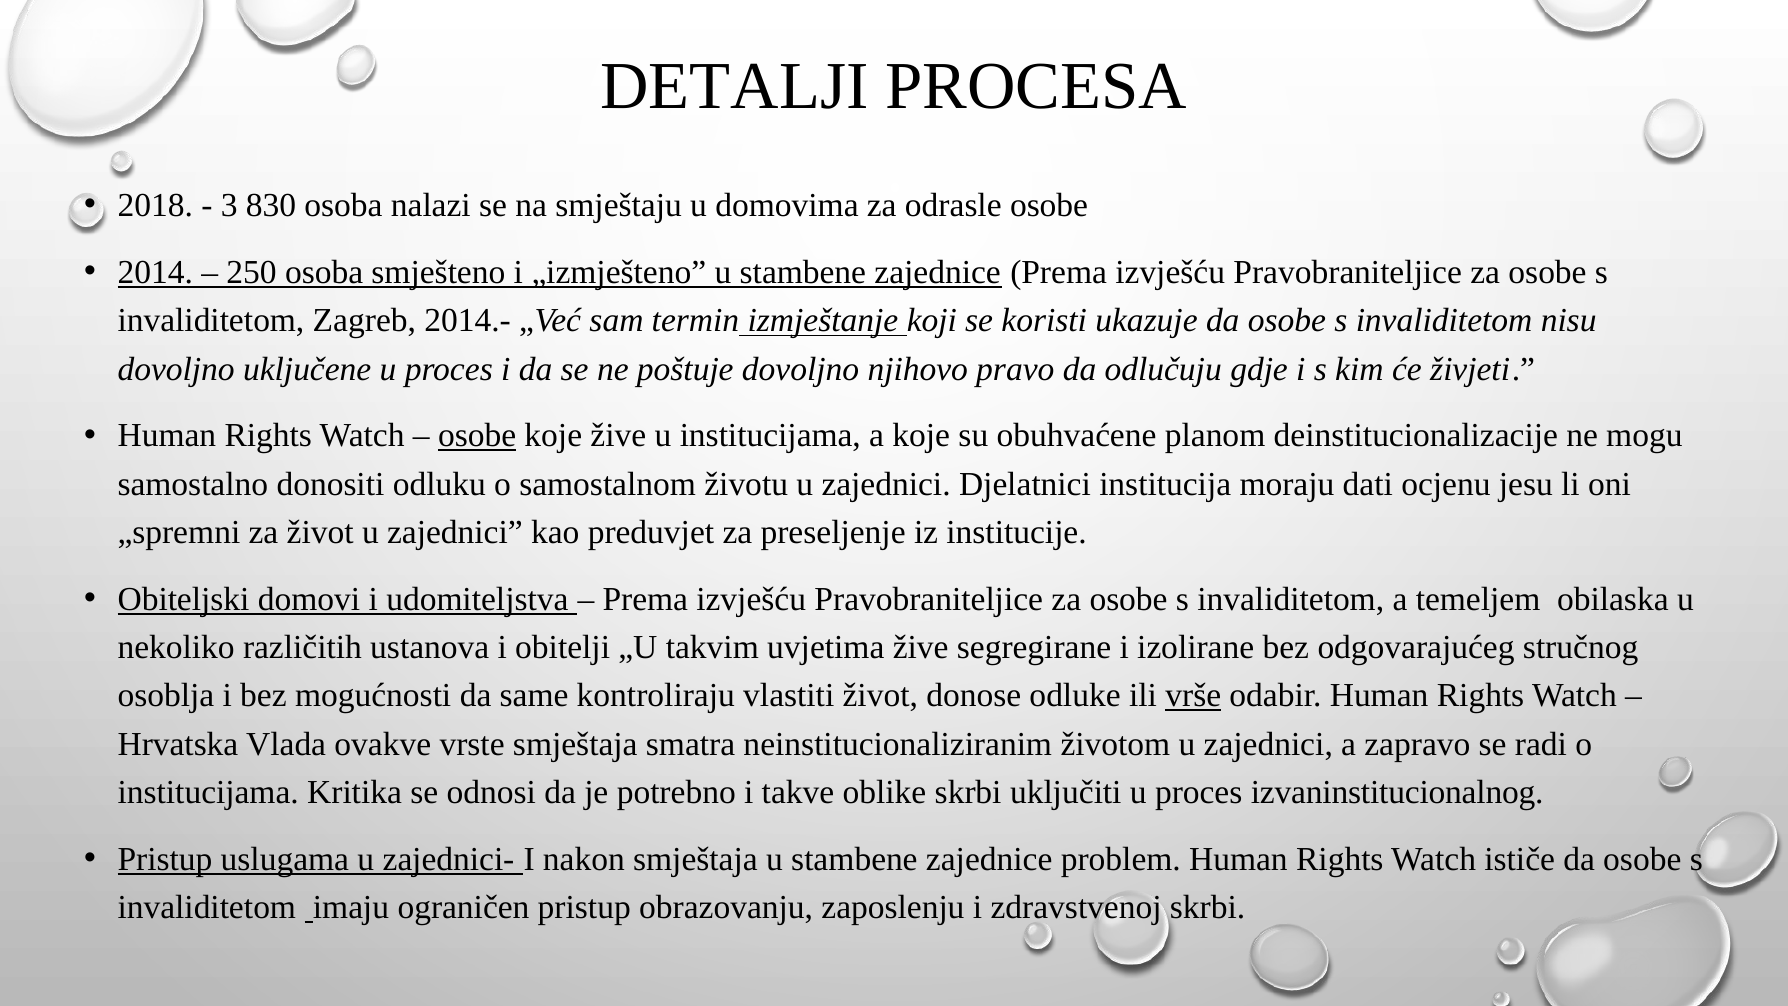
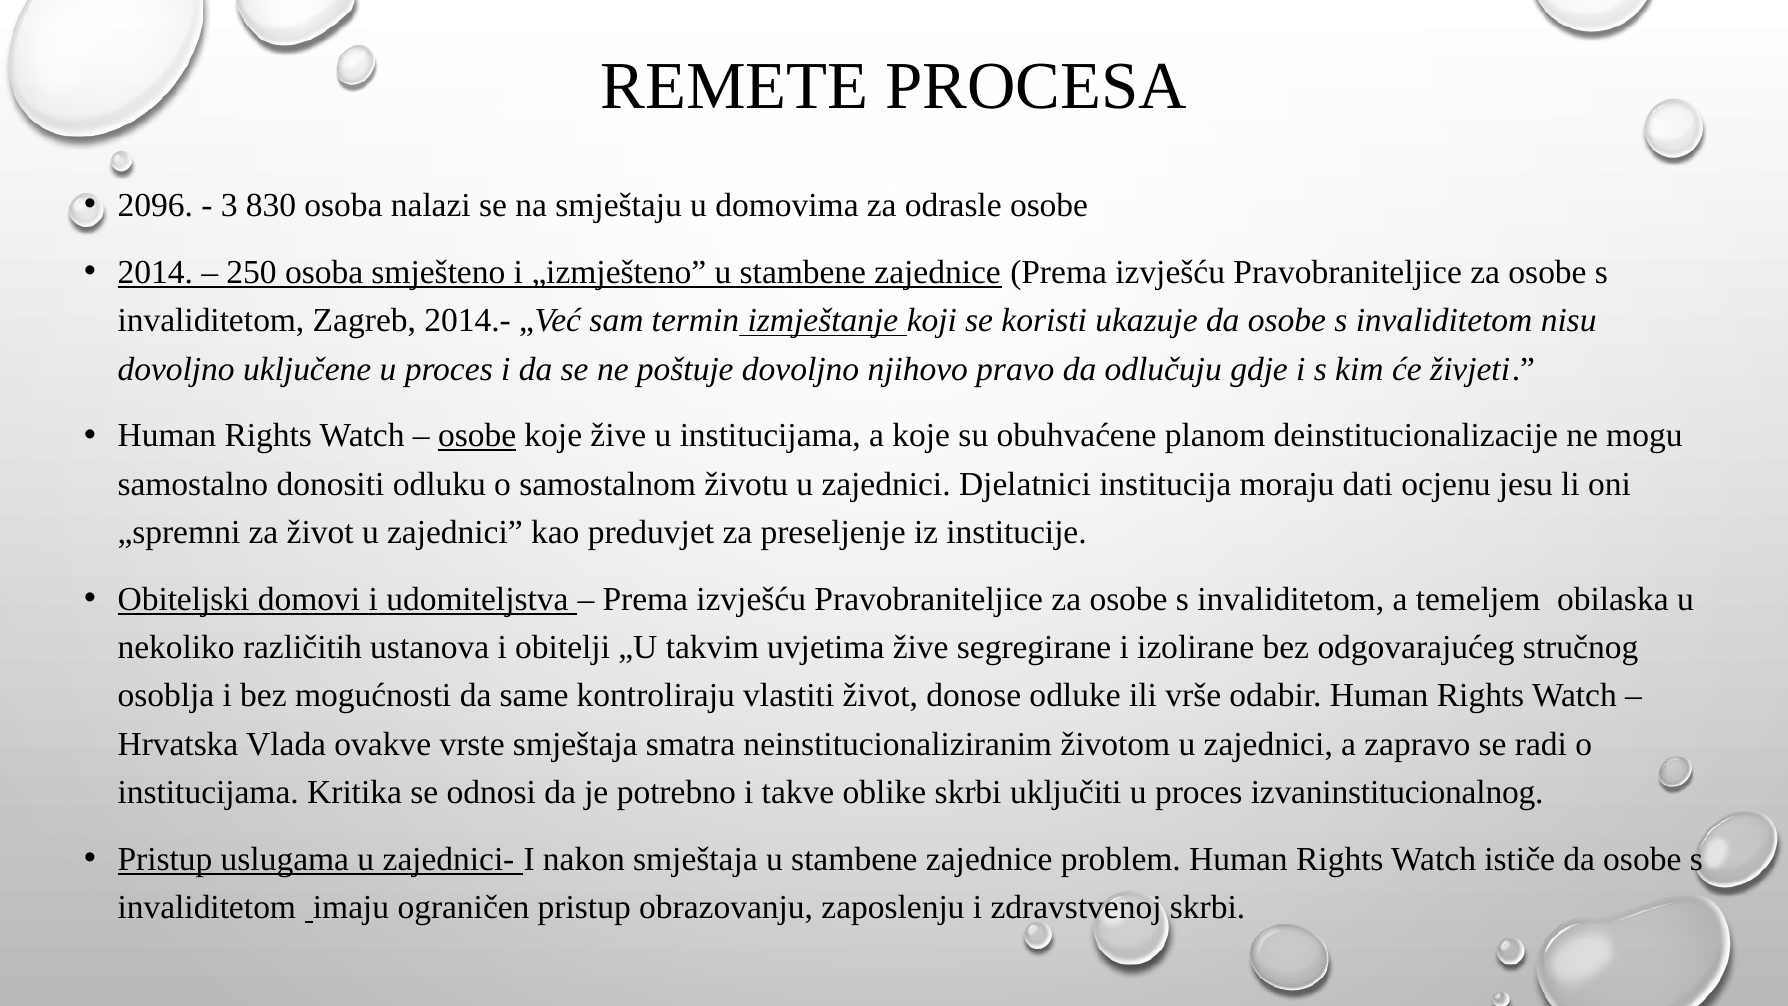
DETALJI: DETALJI -> REMETE (735, 86)
2018: 2018 -> 2096 (155, 205)
vrše underline: present -> none (1193, 696)
